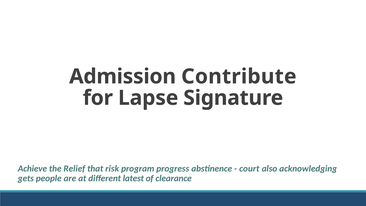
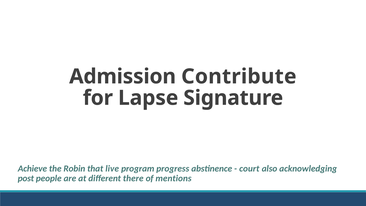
Relief: Relief -> Robin (74, 168)
risk: risk -> live (112, 168)
gets: gets -> post (26, 178)
latest: latest -> there (133, 178)
clearance: clearance -> mentions (174, 178)
